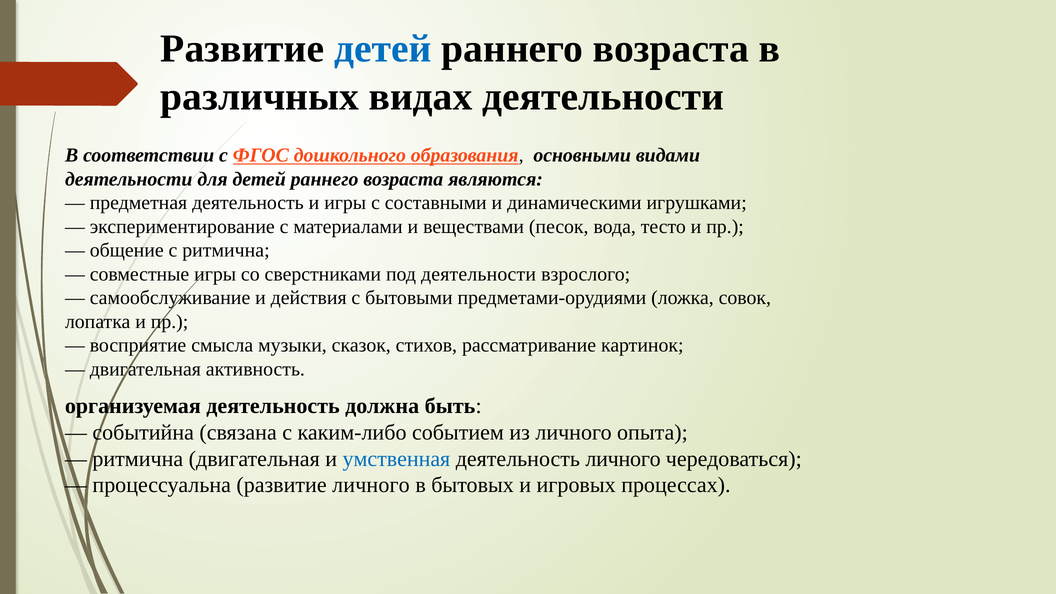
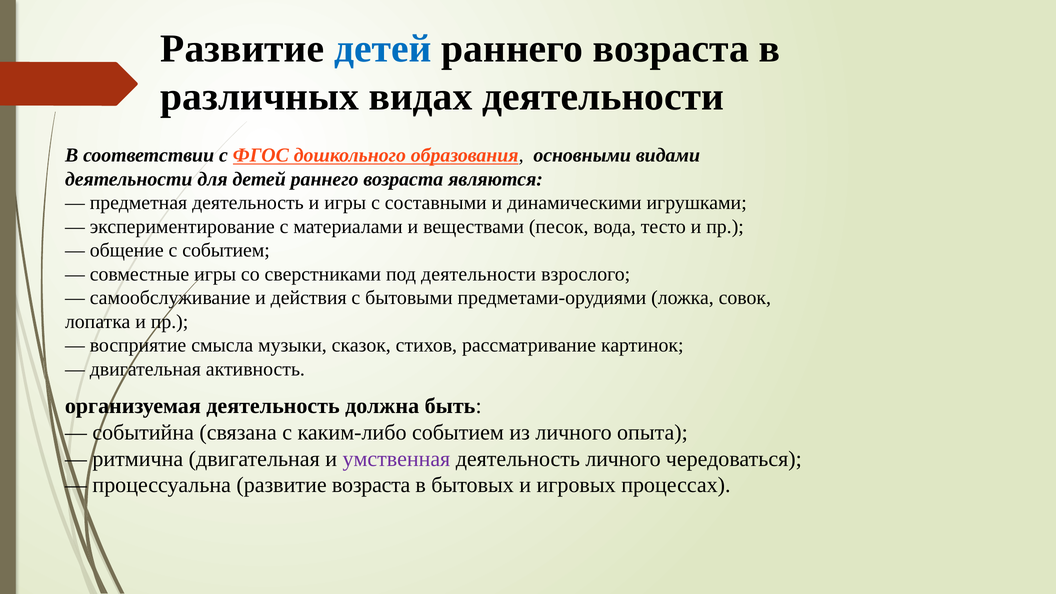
с ритмична: ритмична -> событием (226, 250)
умственная colour: blue -> purple (396, 459)
развитие личного: личного -> возраста (371, 485)
